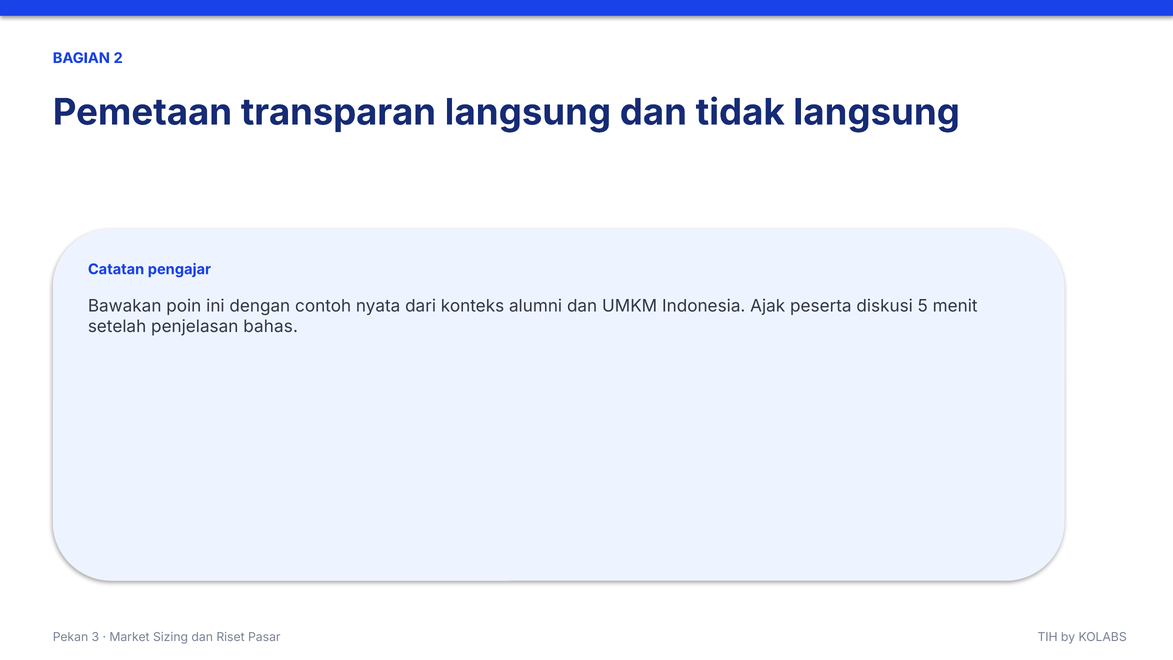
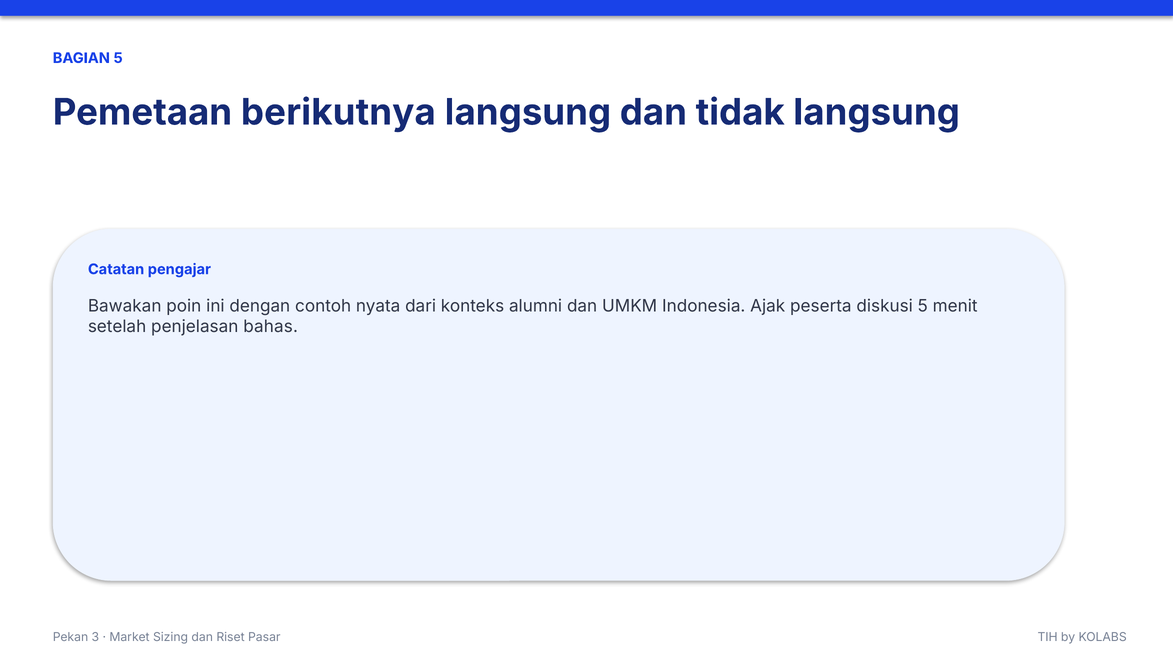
BAGIAN 2: 2 -> 5 (118, 58)
transparan: transparan -> berikutnya (338, 112)
